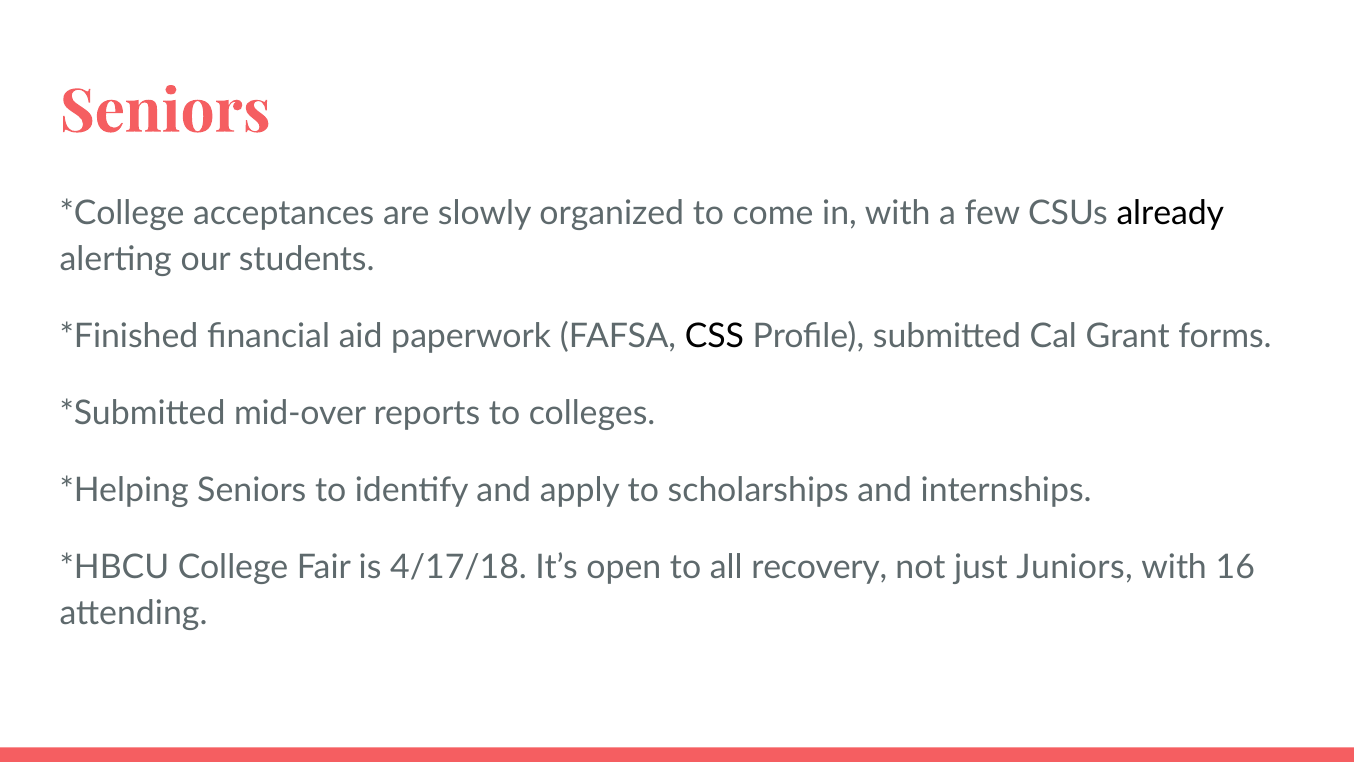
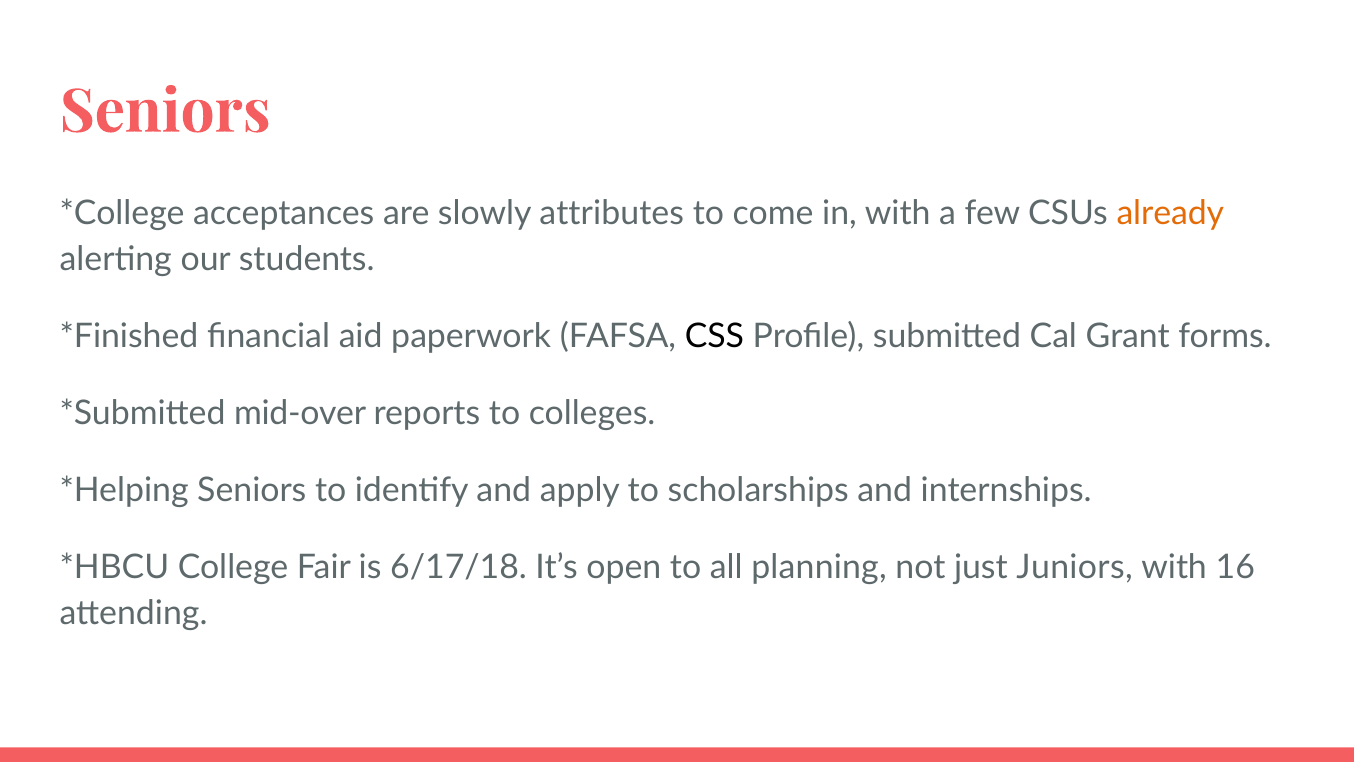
organized: organized -> attributes (612, 213)
already colour: black -> orange (1170, 213)
4/17/18: 4/17/18 -> 6/17/18 (459, 567)
recovery: recovery -> planning (819, 567)
